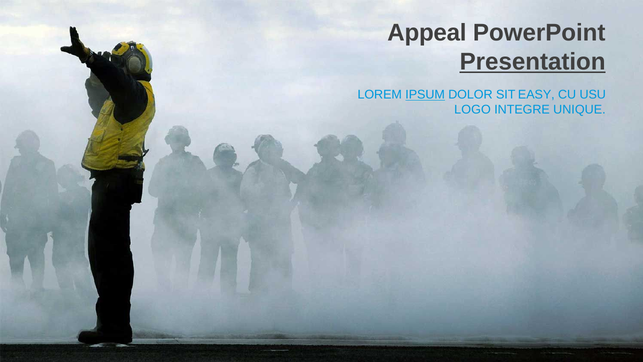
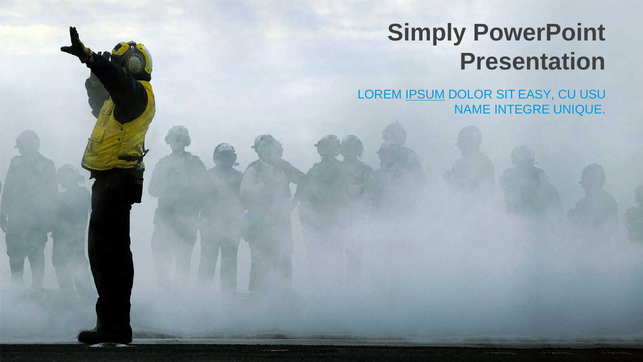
Appeal: Appeal -> Simply (427, 33)
Presentation underline: present -> none (533, 62)
LOGO: LOGO -> NAME (472, 110)
